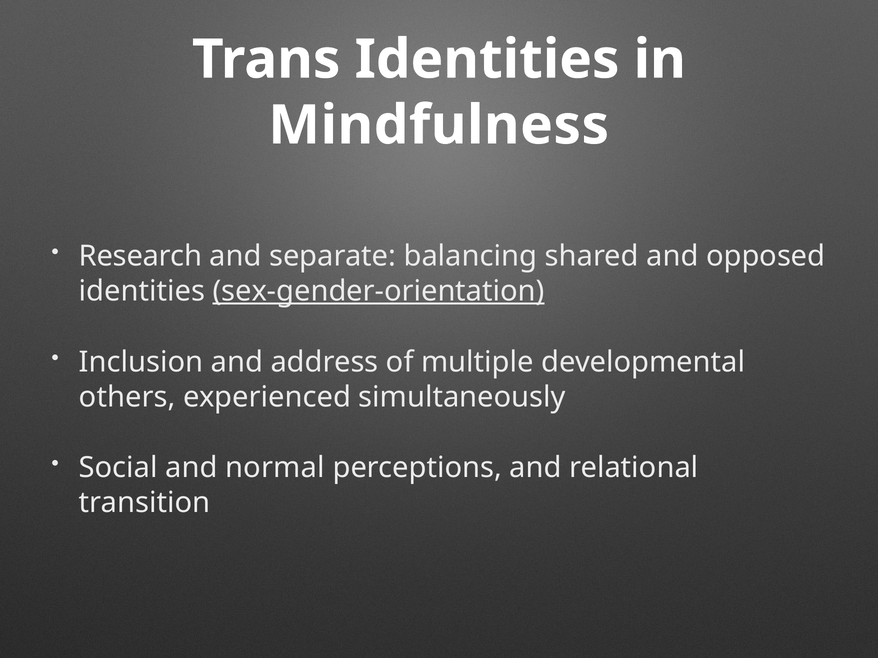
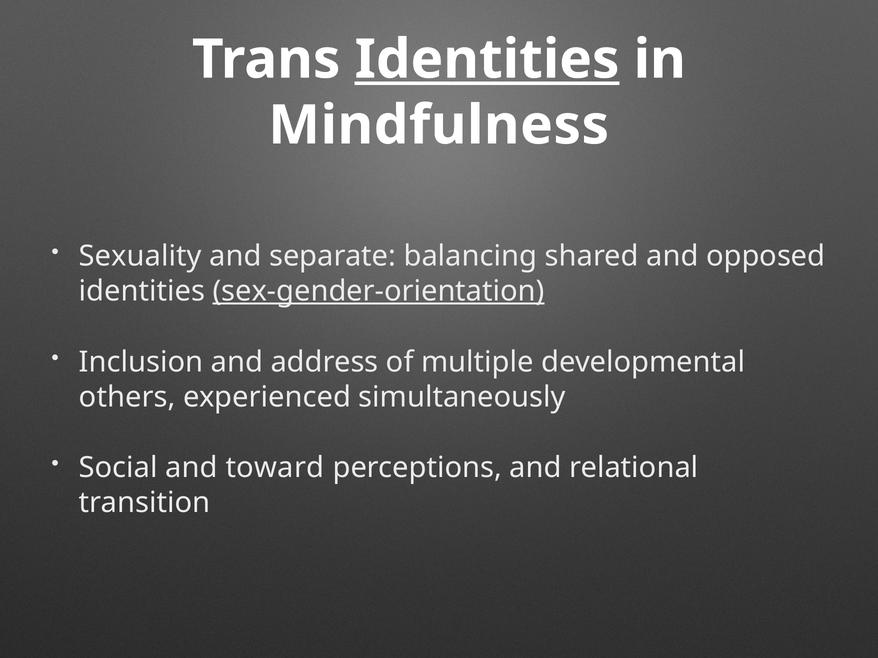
Identities underline: none -> present (487, 60)
Research: Research -> Sexuality (140, 256)
normal: normal -> toward (275, 468)
